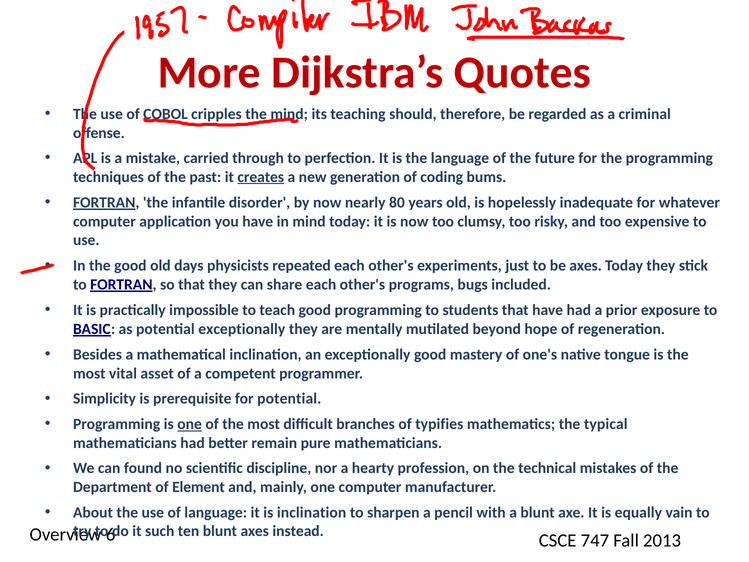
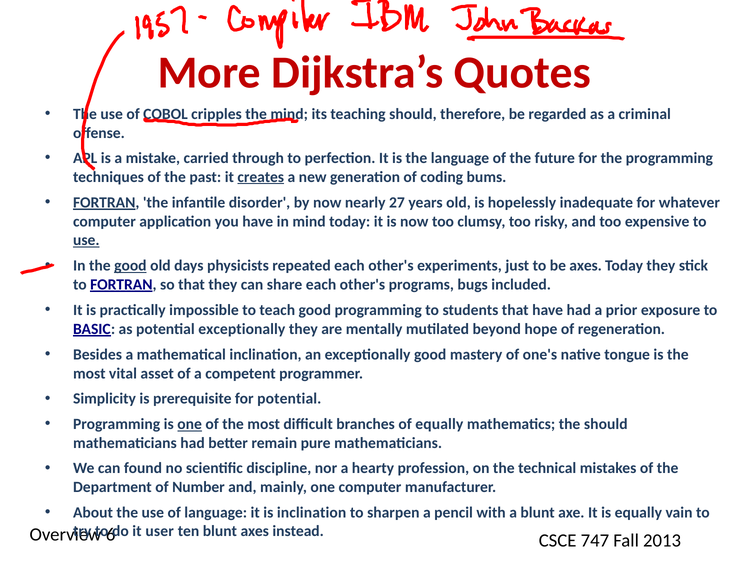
80: 80 -> 27 (397, 202)
use underline: none -> present (86, 240)
good underline: none -> present (130, 266)
of typifies: typifies -> equally (439, 424)
the typical: typical -> should (606, 424)
Element: Element -> Number (198, 487)
such: such -> user (160, 531)
